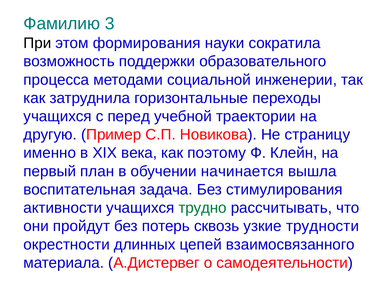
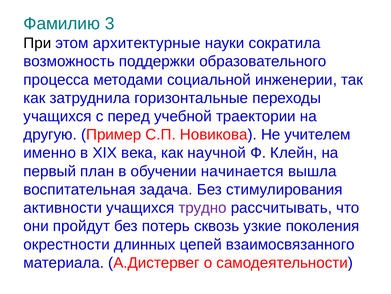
формирования: формирования -> архитектурные (147, 43)
страницу: страницу -> учителем (318, 134)
поэтому: поэтому -> научной (217, 153)
трудно colour: green -> purple (203, 207)
трудности: трудности -> поколения (323, 226)
